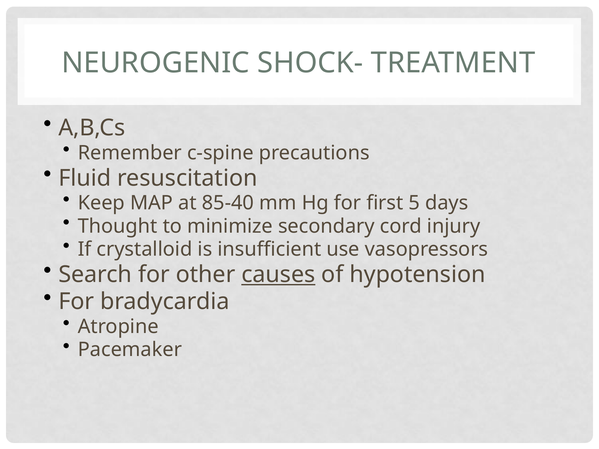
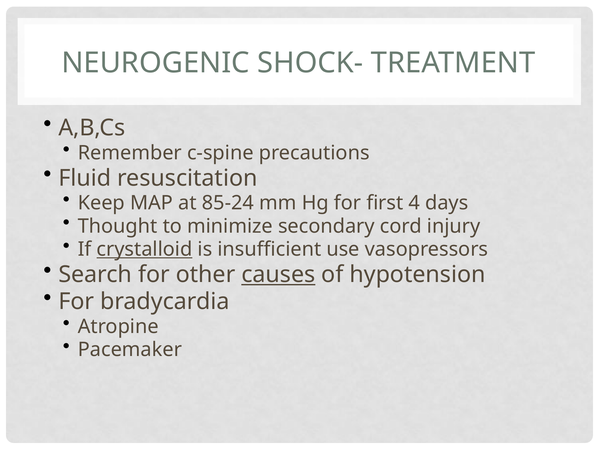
85-40: 85-40 -> 85-24 (228, 203)
5: 5 -> 4 (414, 203)
crystalloid underline: none -> present (145, 249)
